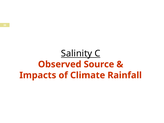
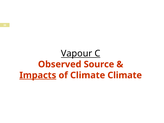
Salinity: Salinity -> Vapour (77, 53)
Impacts underline: none -> present (38, 75)
Climate Rainfall: Rainfall -> Climate (125, 75)
